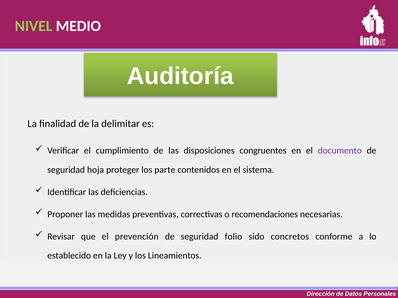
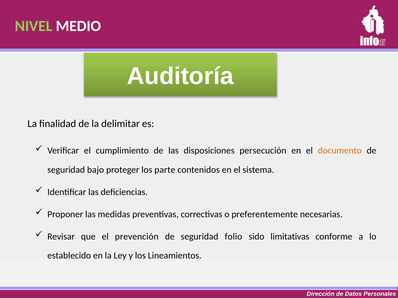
congruentes: congruentes -> persecución (263, 151)
documento colour: purple -> orange (340, 151)
hoja: hoja -> bajo (96, 170)
recomendaciones: recomendaciones -> preferentemente (265, 215)
concretos: concretos -> limitativas (290, 237)
